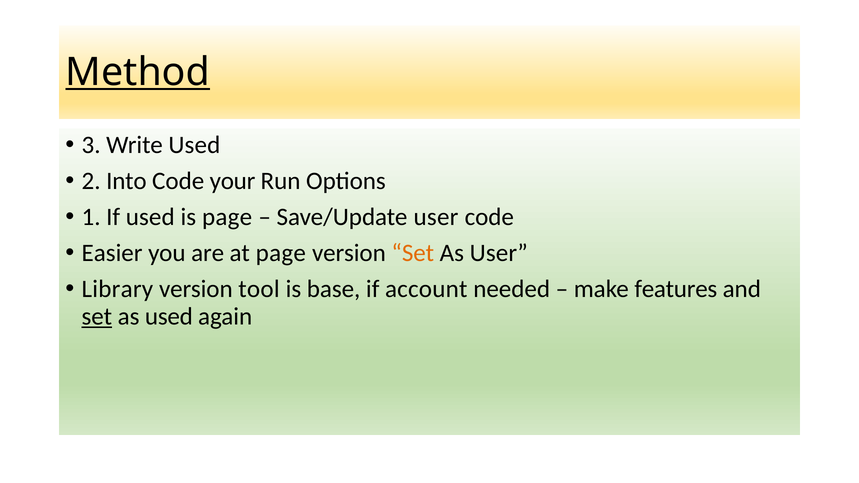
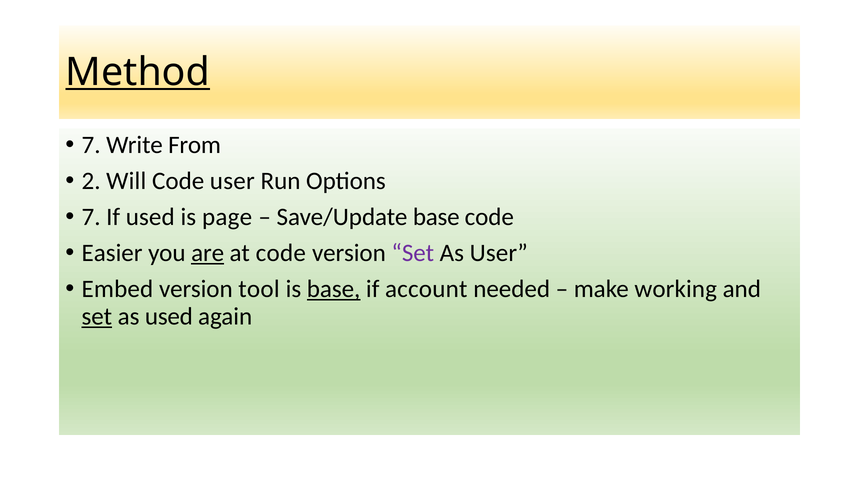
3: 3 -> 7 (91, 145)
Write Used: Used -> From (195, 145)
Into: Into -> Will (126, 181)
Code your: your -> user (232, 181)
1: 1 -> 7 (91, 217)
Save/Update user: user -> base (436, 217)
are underline: none -> present (208, 253)
at page: page -> code (281, 253)
Set colour: orange -> purple (413, 253)
Library: Library -> Embed (117, 289)
base underline: none -> present (334, 289)
features: features -> working (676, 289)
